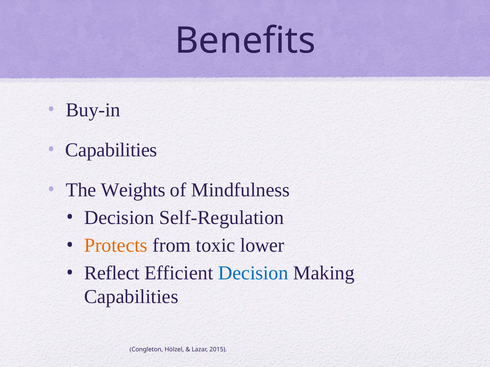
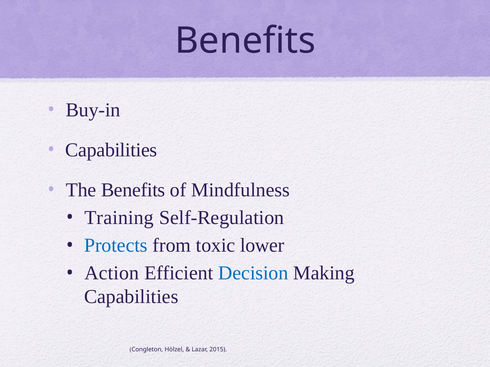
The Weights: Weights -> Benefits (133, 190)
Decision: Decision -> Training (119, 218)
Protects colour: orange -> blue (116, 246)
Reflect: Reflect -> Action (112, 273)
